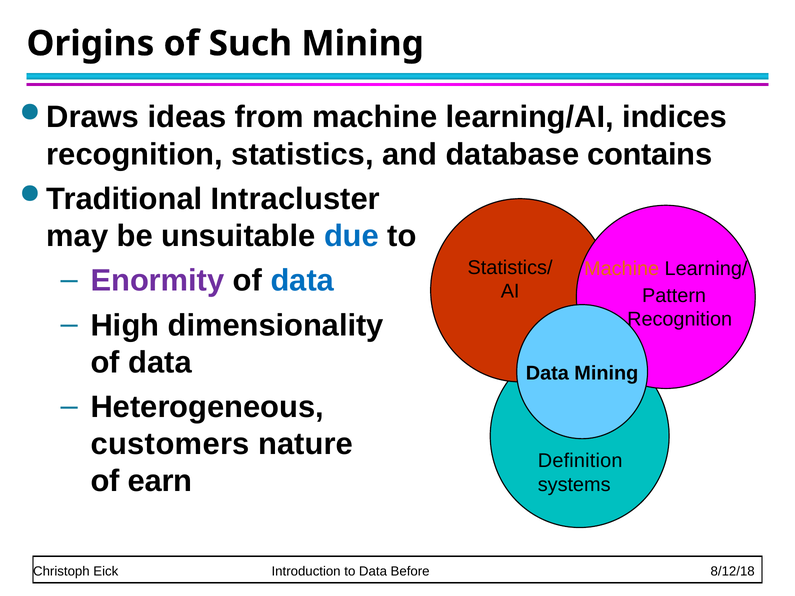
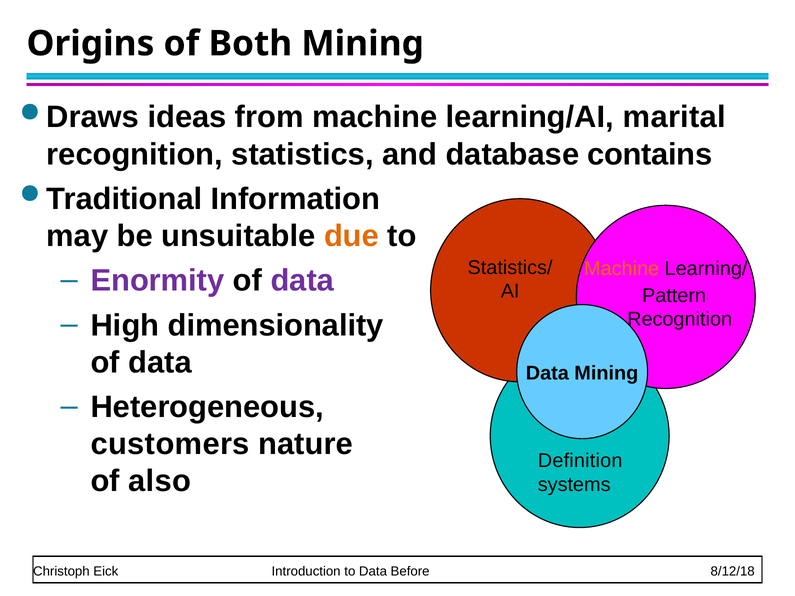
Such: Such -> Both (250, 44)
indices: indices -> marital (674, 117)
Intracluster: Intracluster -> Information (295, 199)
due colour: blue -> orange (351, 236)
data colour: blue -> purple (302, 281)
earn: earn -> also (160, 481)
